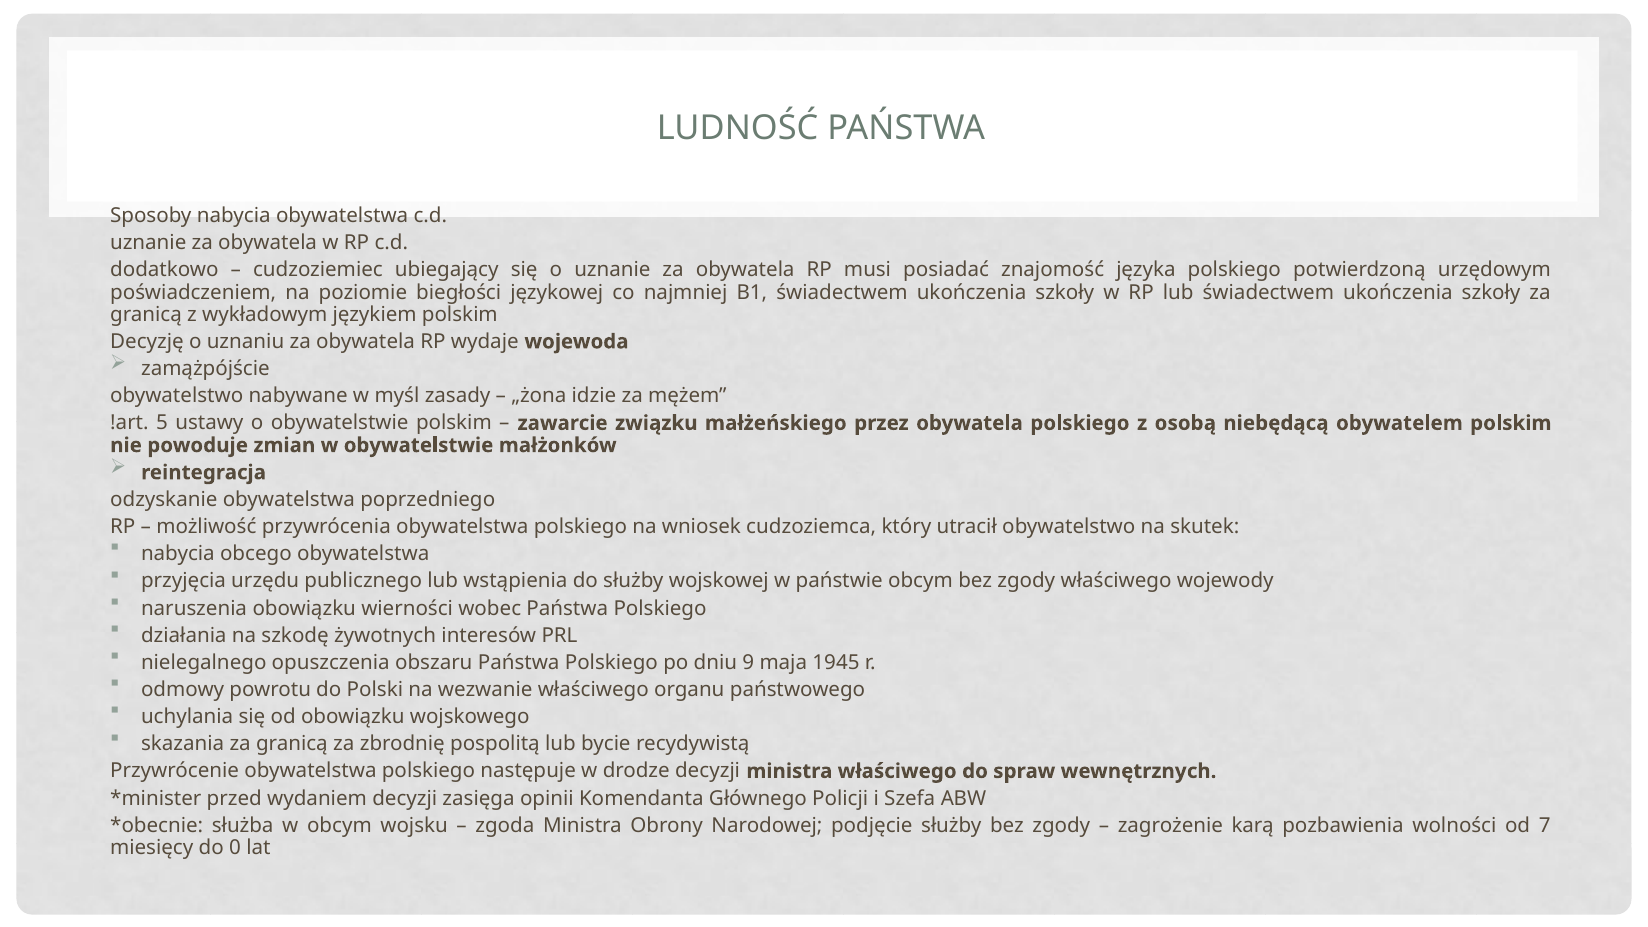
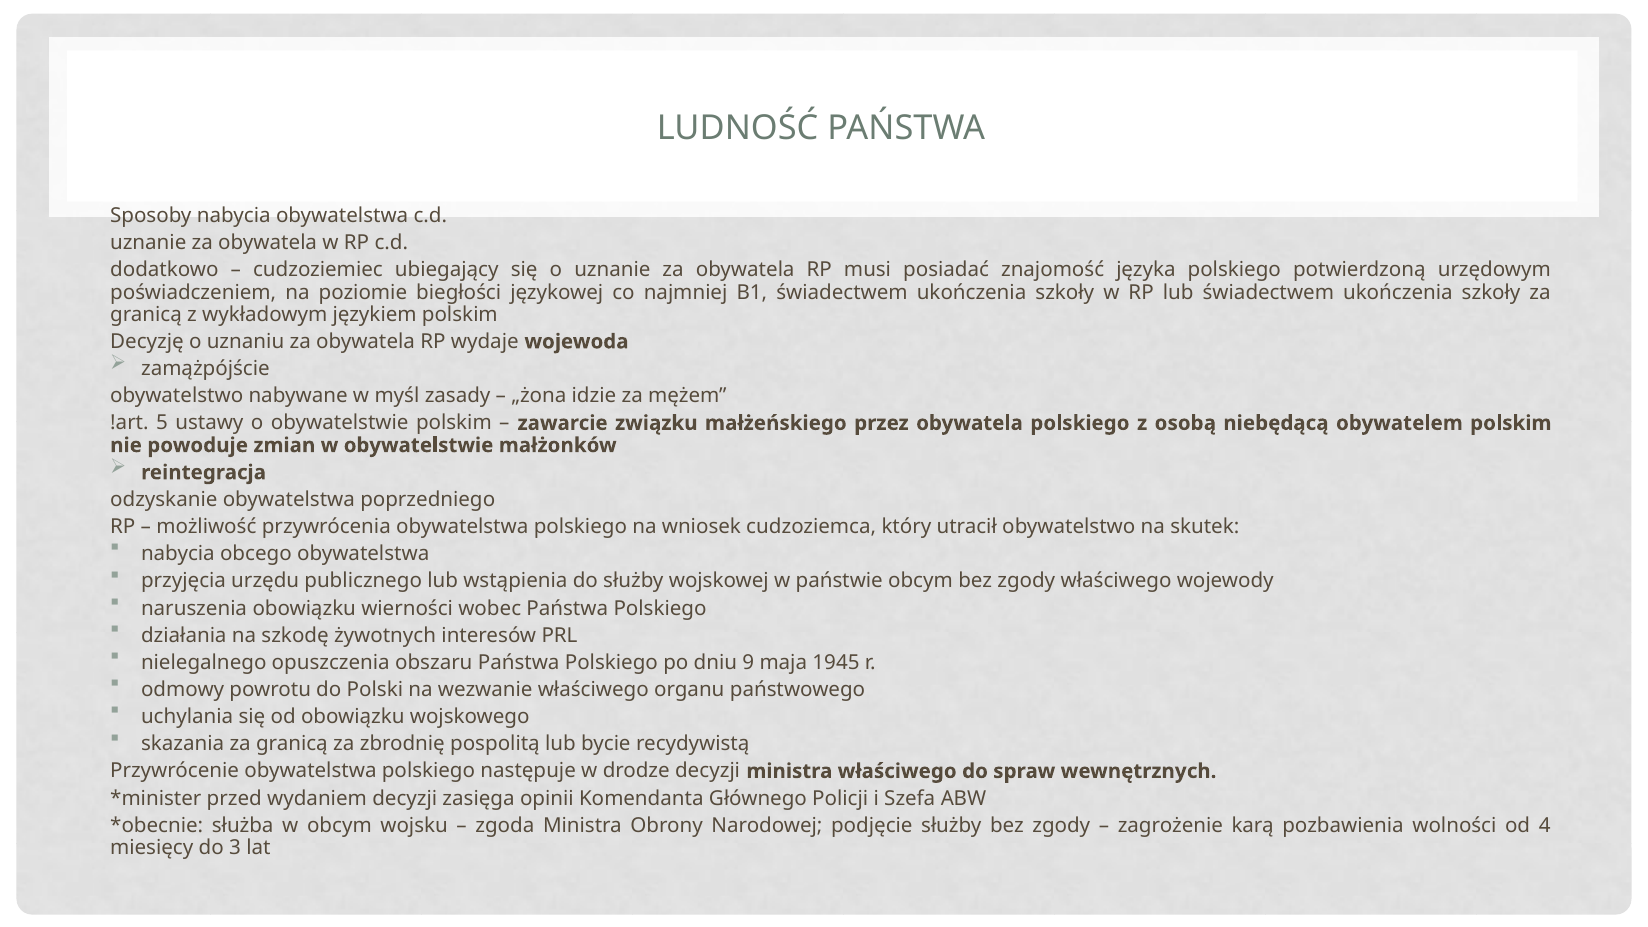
7: 7 -> 4 (1545, 825)
0: 0 -> 3 (235, 848)
